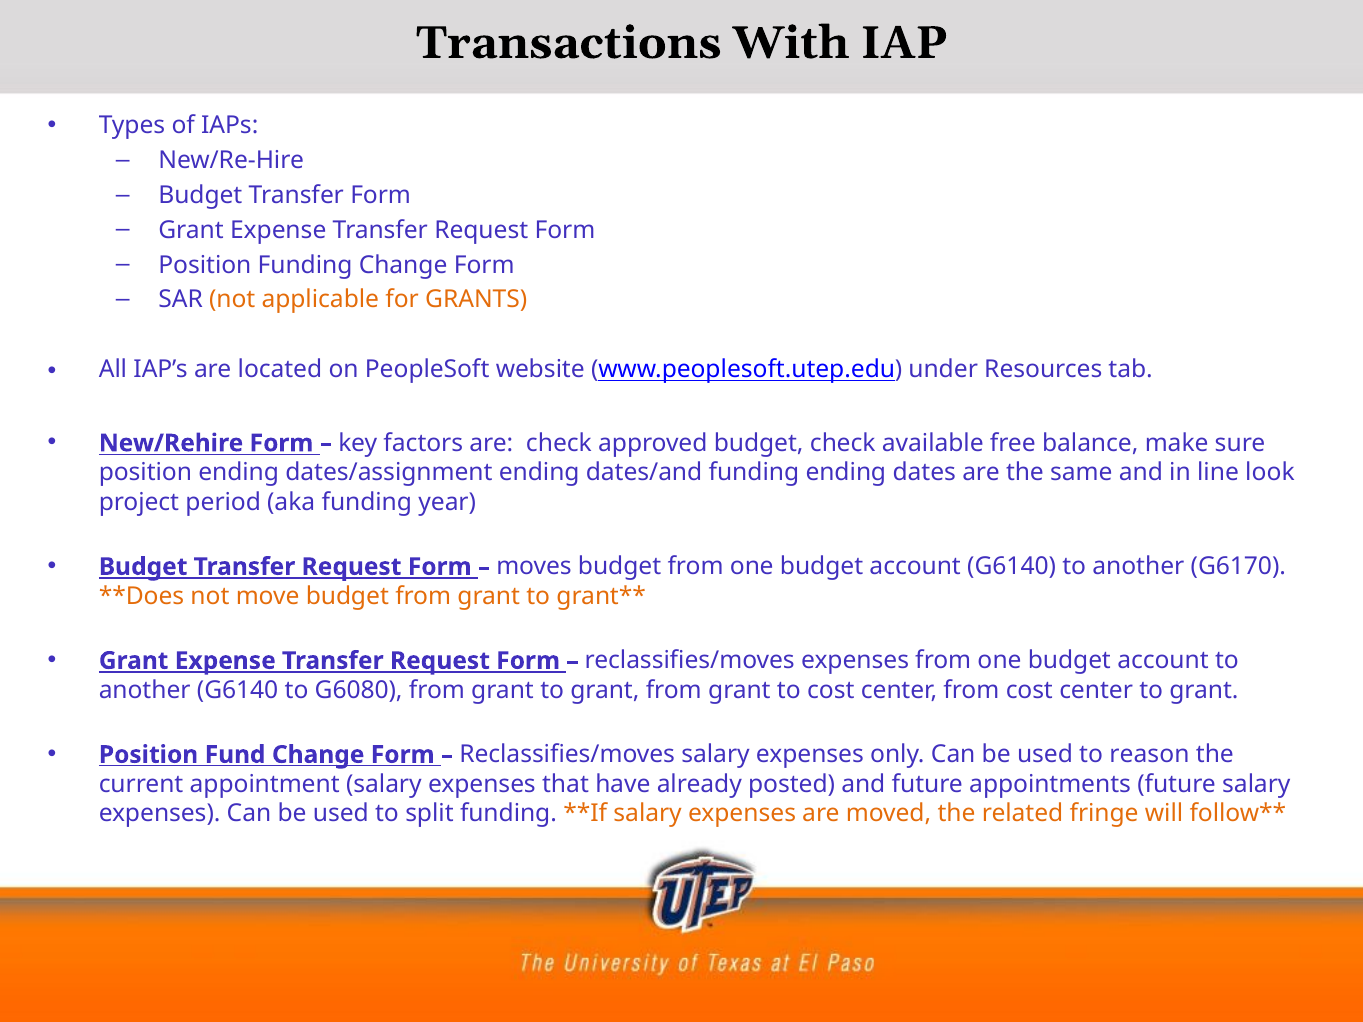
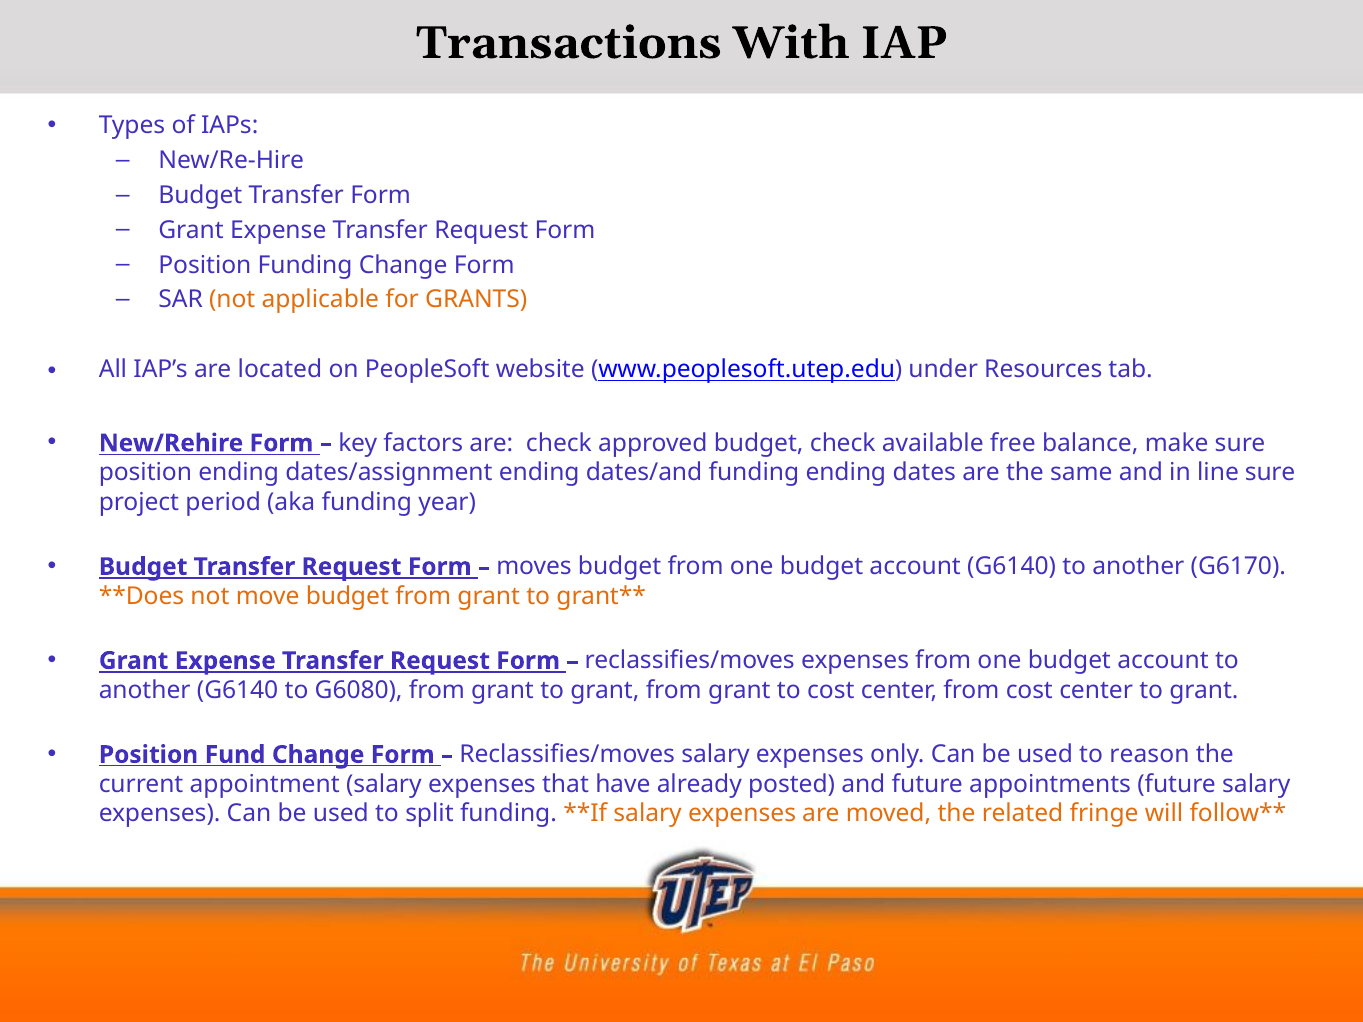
line look: look -> sure (1270, 473)
